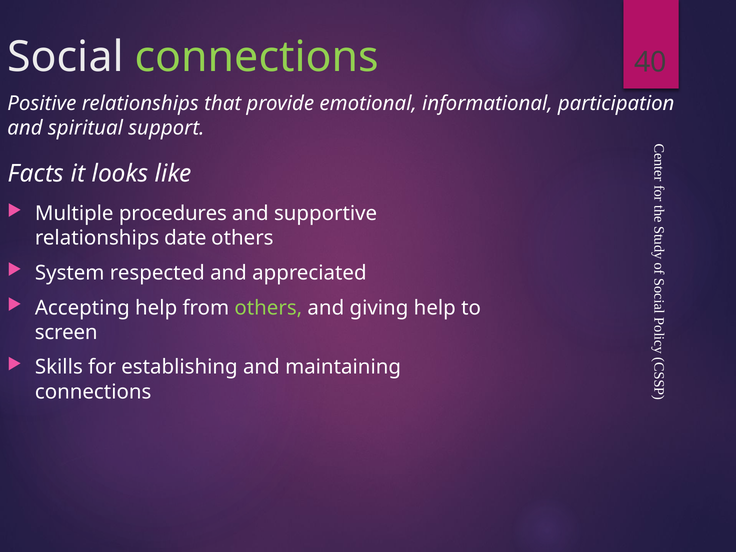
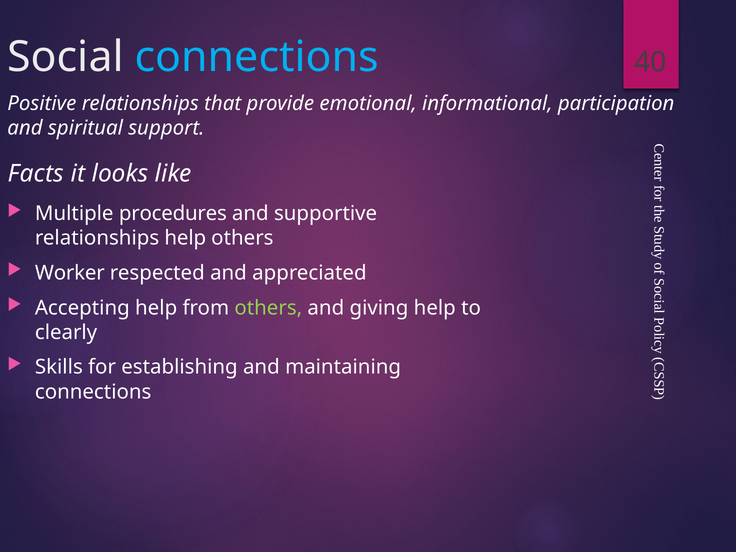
connections colour: light green -> light blue (257, 57)
relationships date: date -> help (185, 238)
System: System -> Worker (70, 273)
screen: screen -> clearly (66, 332)
